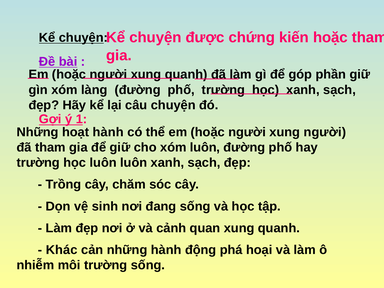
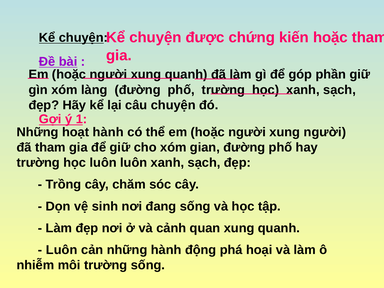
xóm luôn: luôn -> gian (205, 147)
Khác: Khác -> Luôn (62, 250)
